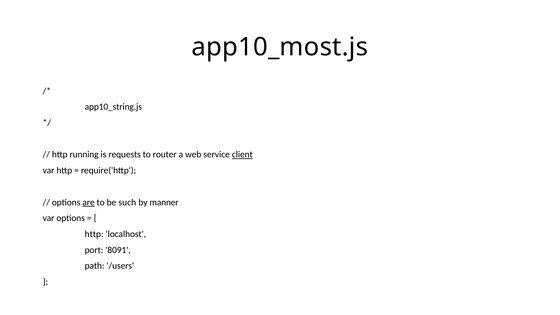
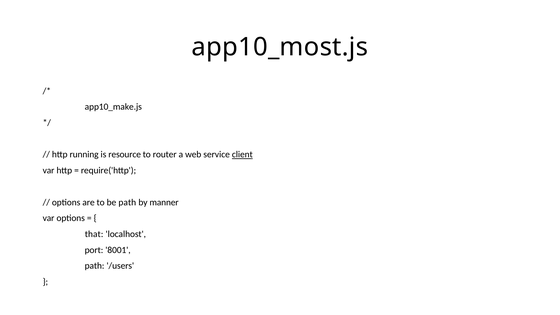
app10_string.js: app10_string.js -> app10_make.js (113, 107)
requests: requests -> resource (125, 155)
are underline: present -> none (89, 202)
be such: such -> path (127, 202)
http: http -> that (94, 234)
8091: 8091 -> 8001 (118, 250)
